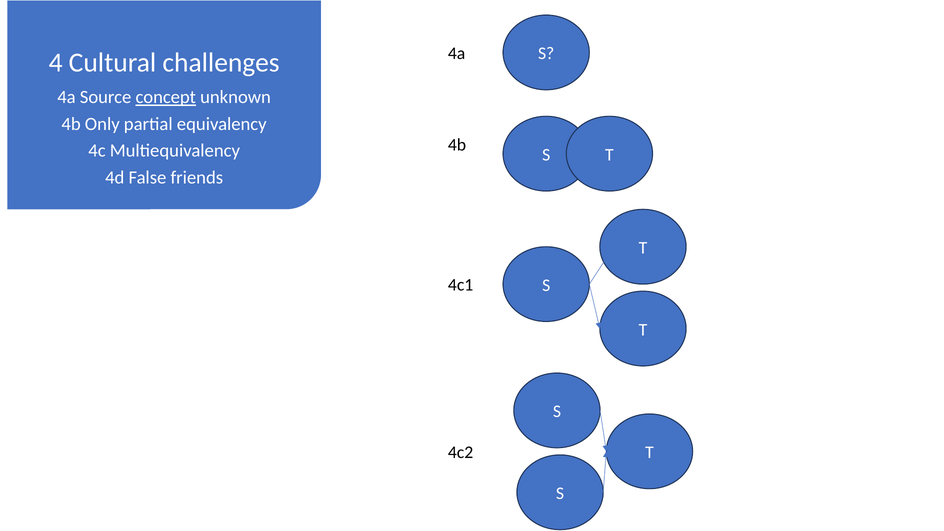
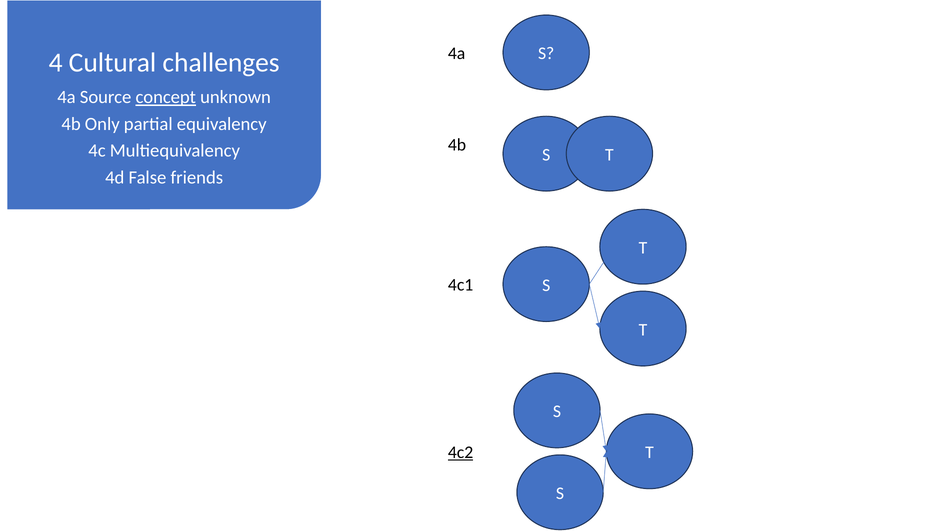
4c2 underline: none -> present (461, 452)
